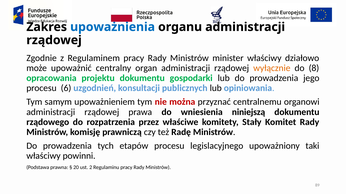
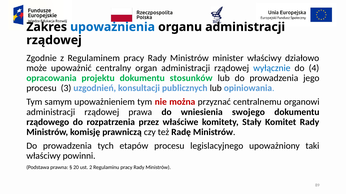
wyłącznie colour: orange -> blue (272, 68)
8: 8 -> 4 (314, 68)
gospodarki: gospodarki -> stosunków (191, 78)
6: 6 -> 3 (66, 88)
niniejszą: niniejszą -> swojego (248, 112)
